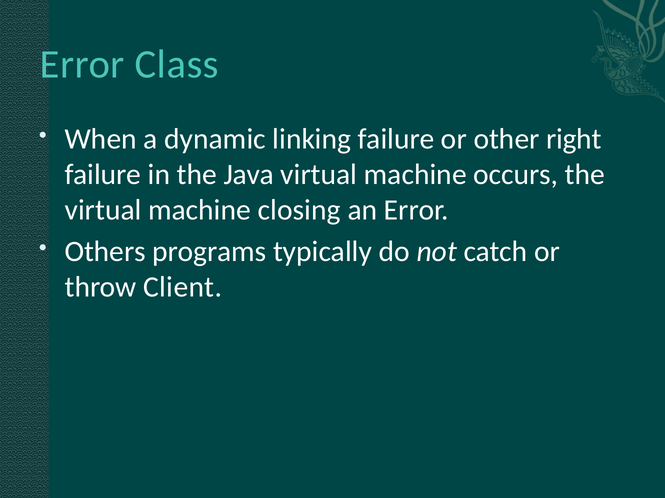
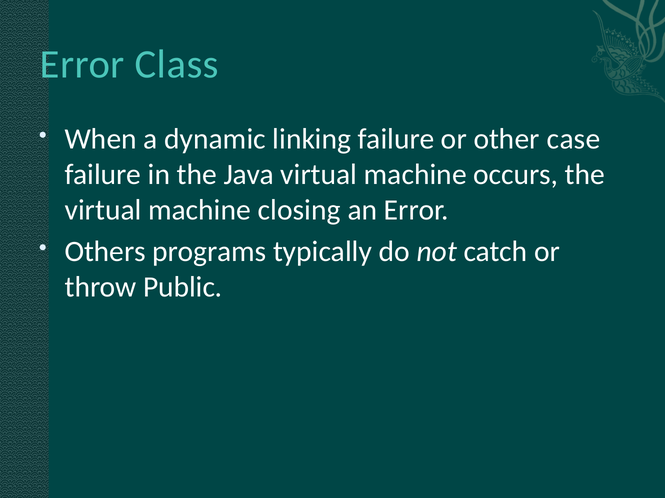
right: right -> case (574, 139)
Client: Client -> Public (183, 287)
